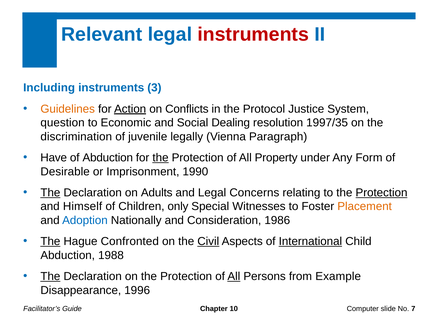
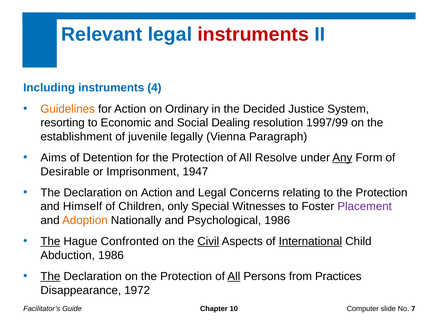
3: 3 -> 4 (154, 88)
Action underline: present -> none (130, 109)
Conflicts: Conflicts -> Ordinary (187, 109)
Protocol: Protocol -> Decided (264, 109)
question: question -> resorting (63, 123)
1997/35: 1997/35 -> 1997/99 (327, 123)
discrimination: discrimination -> establishment (76, 137)
Have: Have -> Aims (54, 158)
of Abduction: Abduction -> Detention (108, 158)
the underline: present -> none (160, 158)
Property: Property -> Resolve (276, 158)
Any underline: none -> present (342, 158)
1990: 1990 -> 1947 (195, 172)
The underline: present -> none (50, 193)
on Adults: Adults -> Action (157, 193)
Protection underline: present -> none (382, 193)
Placement colour: orange -> purple (365, 207)
Adoption colour: blue -> orange (85, 221)
Consideration: Consideration -> Psychological (224, 221)
Abduction 1988: 1988 -> 1986 (111, 256)
Example: Example -> Practices (338, 277)
1996: 1996 -> 1972 (137, 291)
